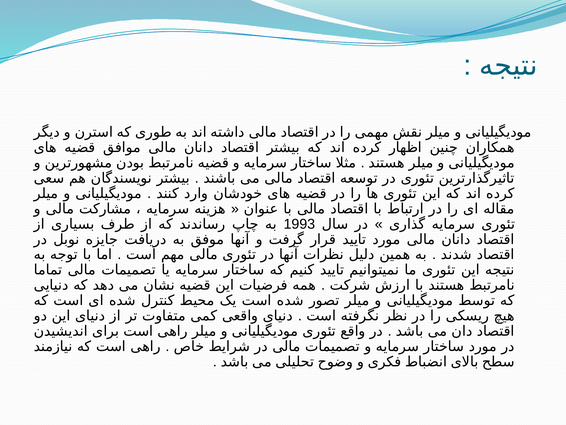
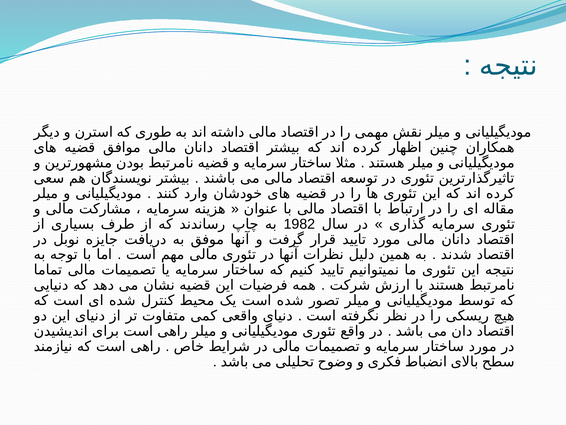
1993: 1993 -> 1982 (299, 224)
